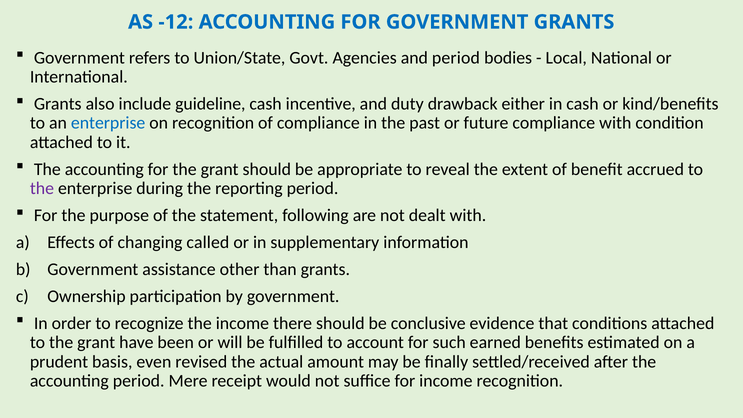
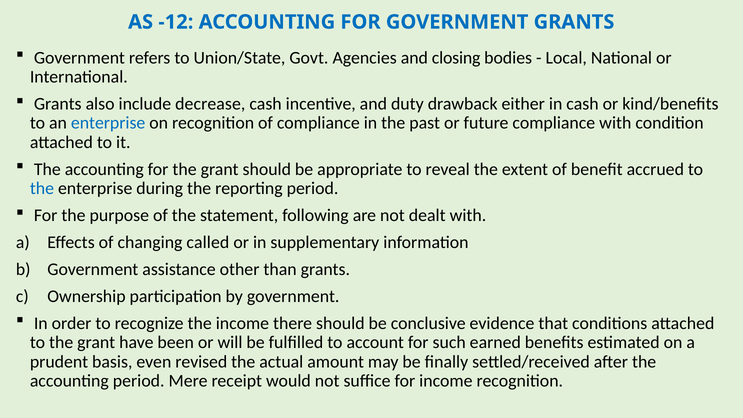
and period: period -> closing (456, 58)
guideline: guideline -> decrease (210, 104)
the colour: purple -> blue (42, 188)
